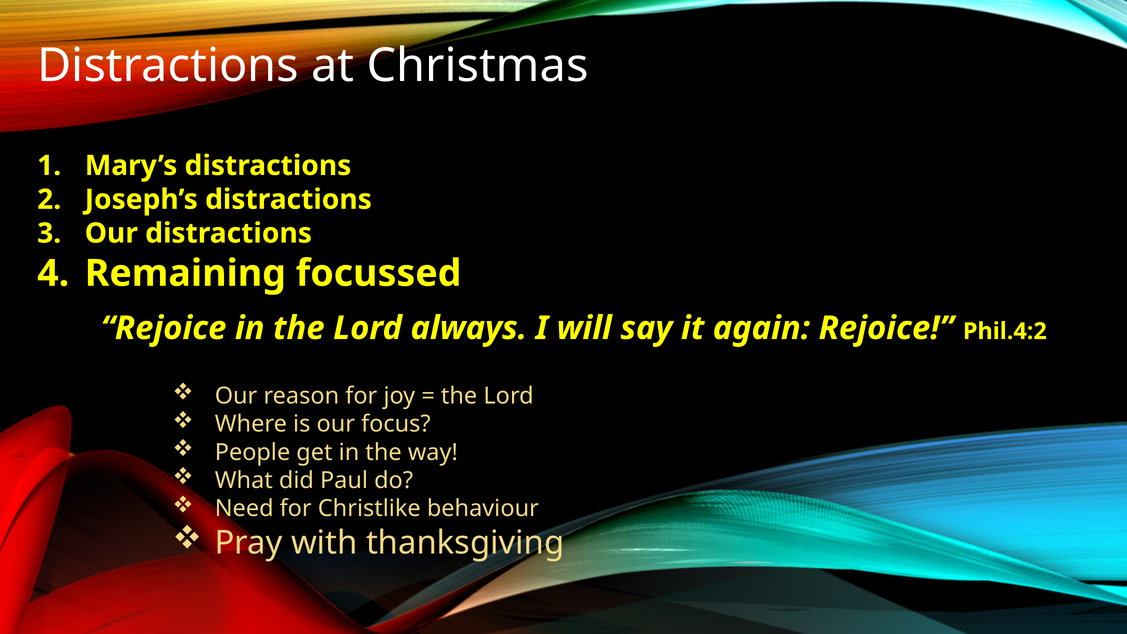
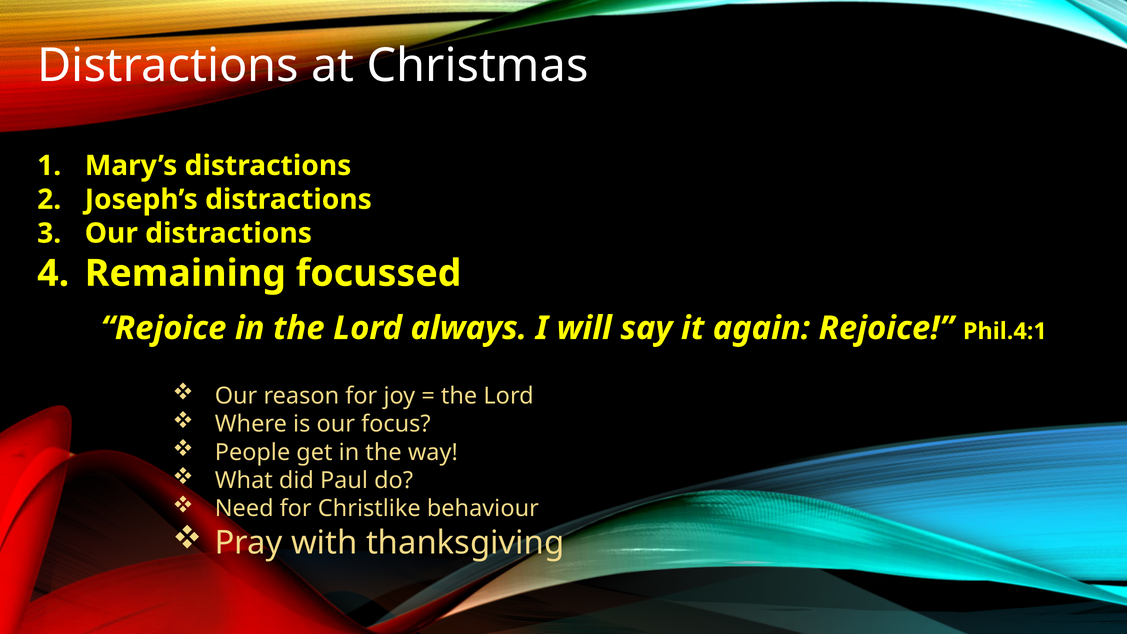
Phil.4:2: Phil.4:2 -> Phil.4:1 (1005, 331)
